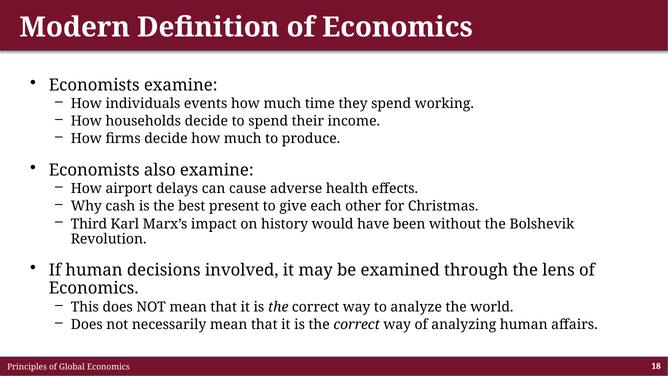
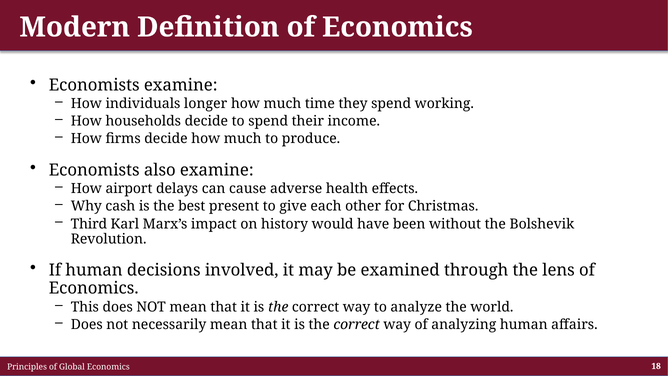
events: events -> longer (206, 104)
